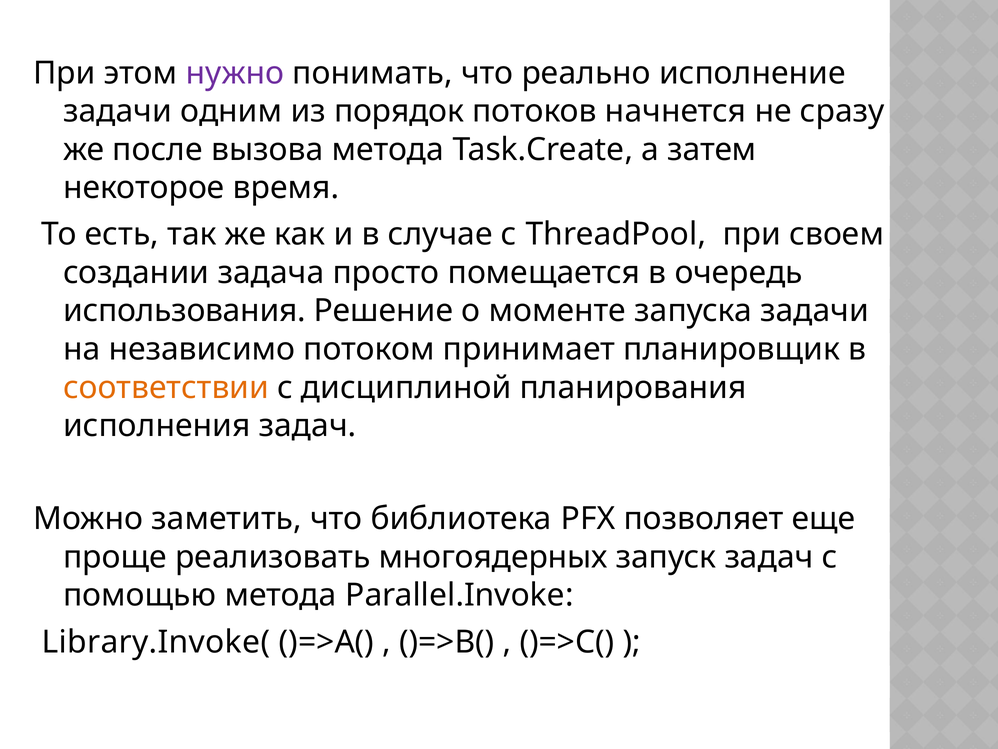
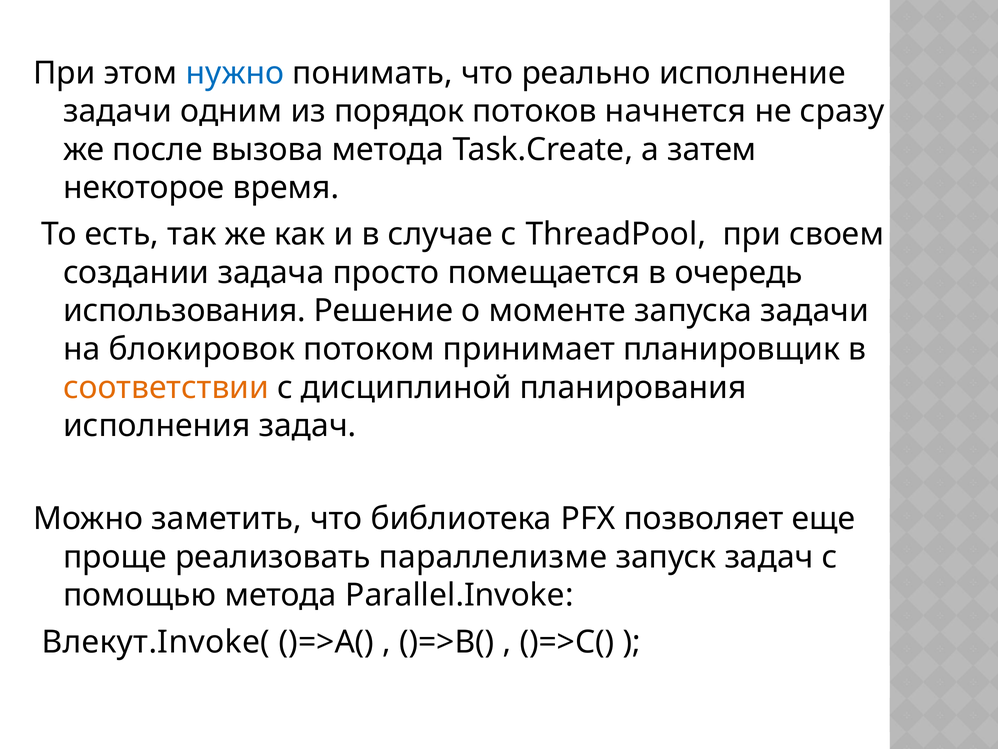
нужно colour: purple -> blue (235, 73)
независимо: независимо -> блокировок (202, 349)
многоядерных: многоядерных -> параллелизме (493, 557)
Library.Invoke(: Library.Invoke( -> Влекут.Invoke( (156, 642)
